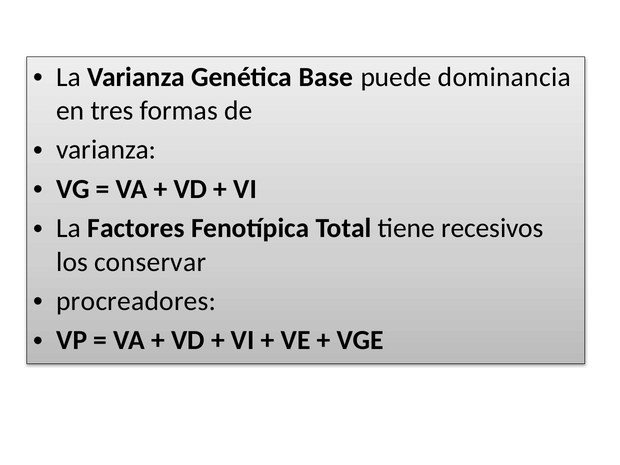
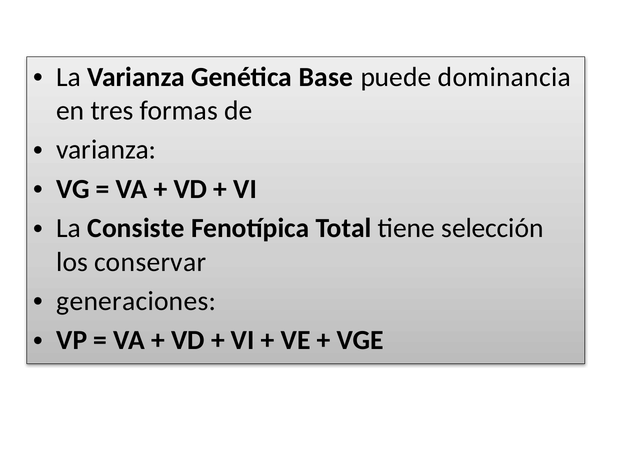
Factores: Factores -> Consiste (136, 228)
recesivos: recesivos -> selección (492, 228)
procreadores: procreadores -> generaciones (136, 301)
